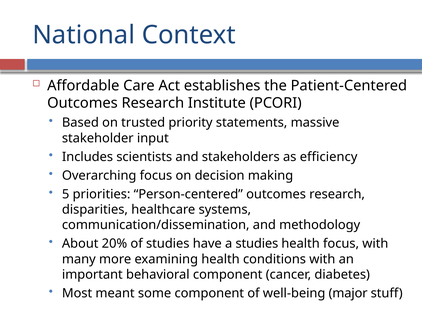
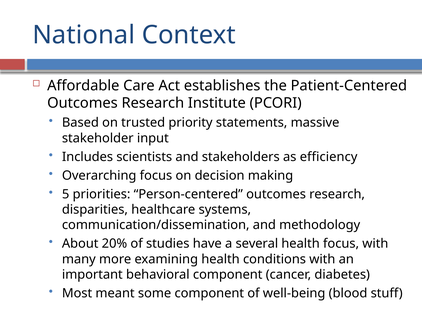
a studies: studies -> several (257, 244)
major: major -> blood (348, 294)
